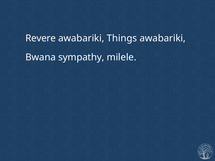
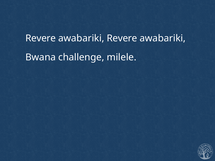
awabariki Things: Things -> Revere (122, 38)
sympathy: sympathy -> challenge (81, 57)
